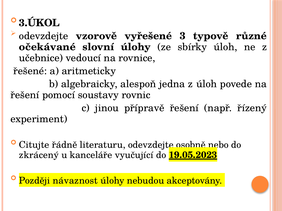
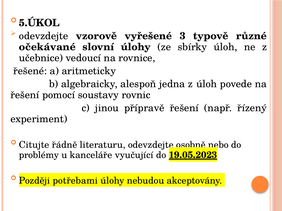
3.ÚKOL: 3.ÚKOL -> 5.ÚKOL (39, 23)
zkrácený: zkrácený -> problémy (39, 155)
návaznost: návaznost -> potřebami (75, 181)
